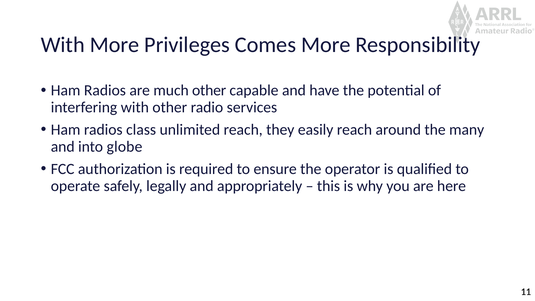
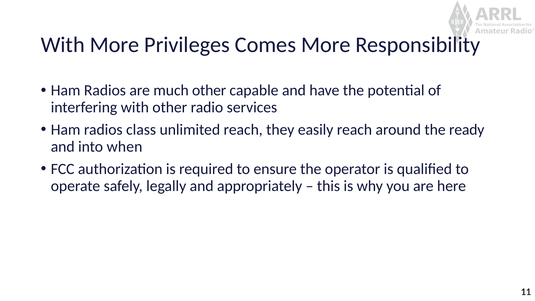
many: many -> ready (467, 130)
globe: globe -> when (124, 147)
